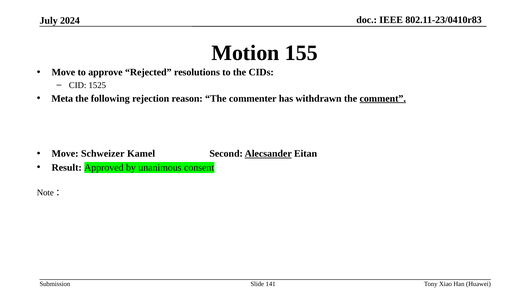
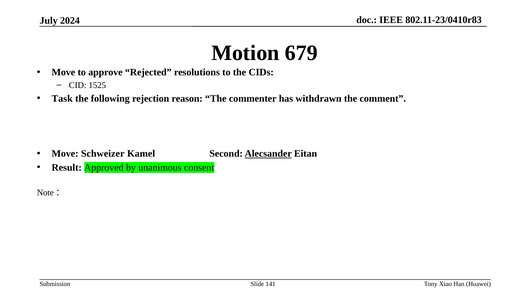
155: 155 -> 679 (301, 53)
Meta: Meta -> Task (62, 98)
comment underline: present -> none (383, 98)
